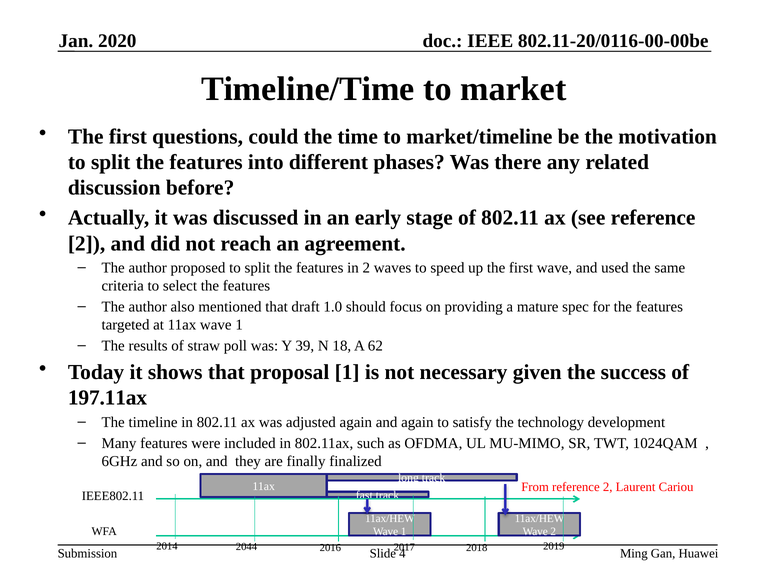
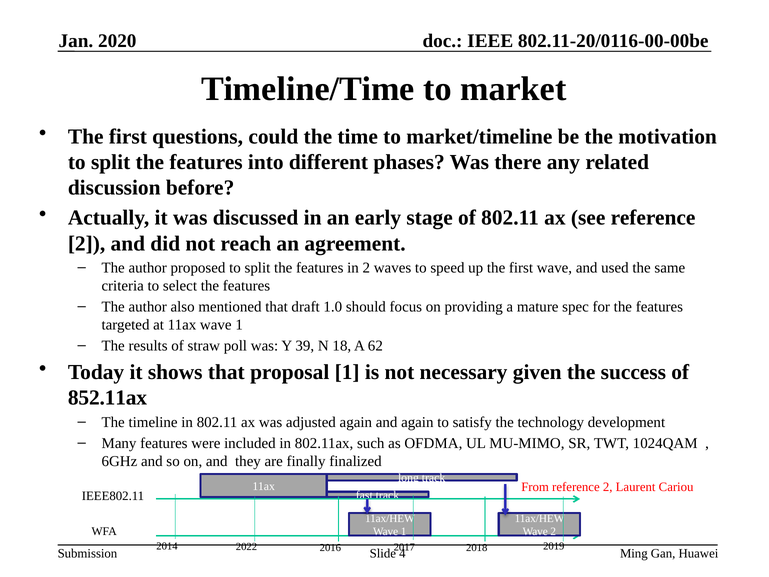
197.11ax: 197.11ax -> 852.11ax (107, 398)
2044: 2044 -> 2022 (246, 546)
